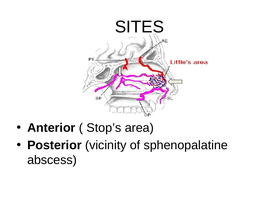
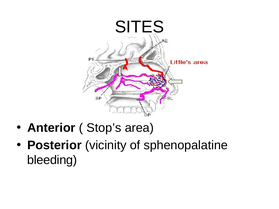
abscess: abscess -> bleeding (52, 160)
